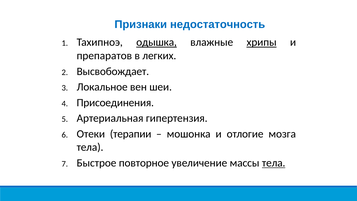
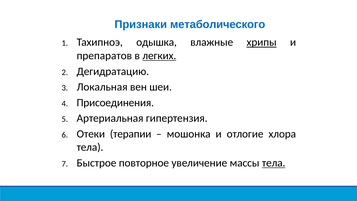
недостаточность: недостаточность -> метаболического (218, 24)
одышка underline: present -> none (157, 42)
легких underline: none -> present (159, 56)
Высвобождает: Высвобождает -> Дегидратацию (113, 71)
Локальное: Локальное -> Локальная (102, 87)
мозга: мозга -> хлора (282, 134)
